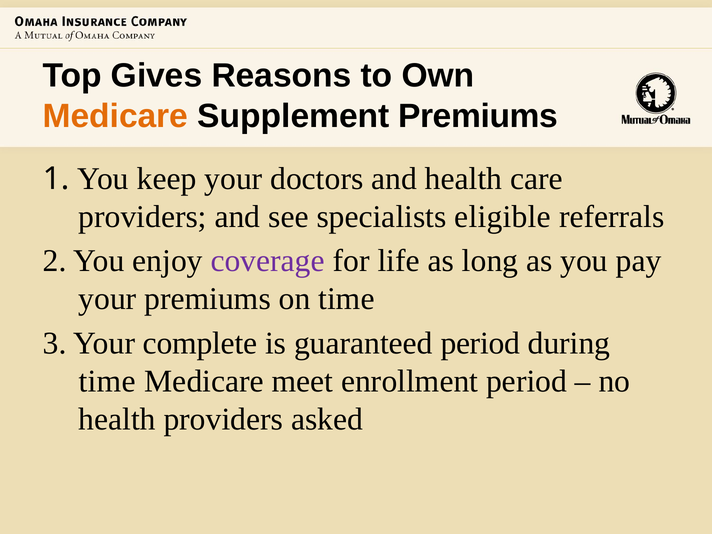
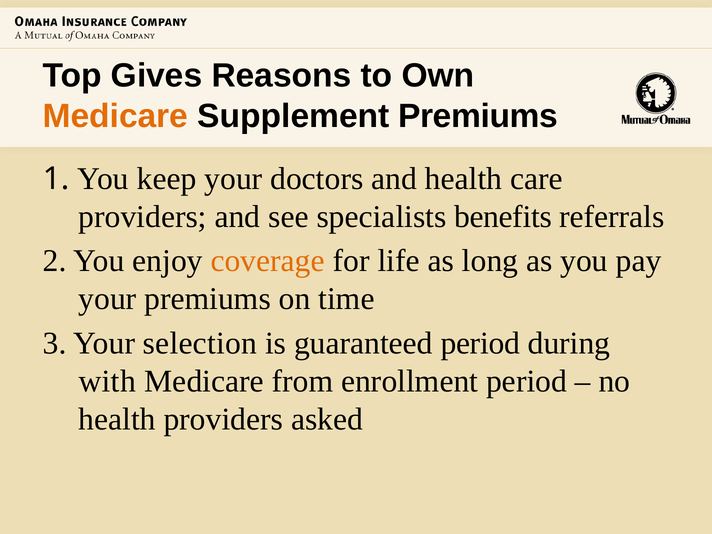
eligible: eligible -> benefits (503, 217)
coverage colour: purple -> orange (268, 261)
complete: complete -> selection (200, 343)
time: time -> with (107, 381)
meet: meet -> from (302, 381)
